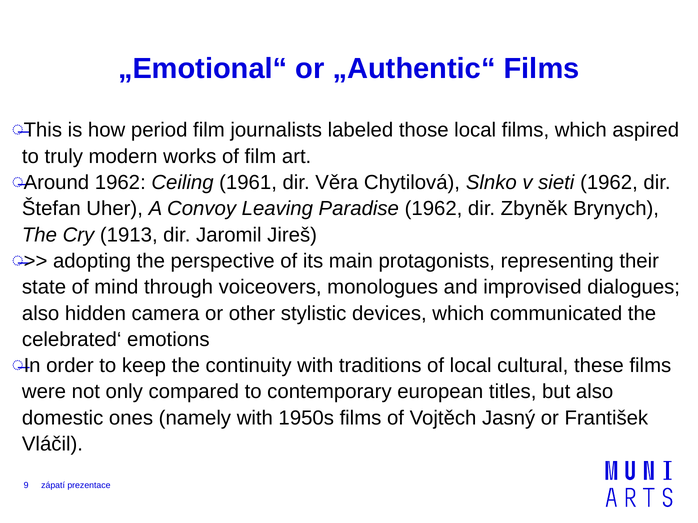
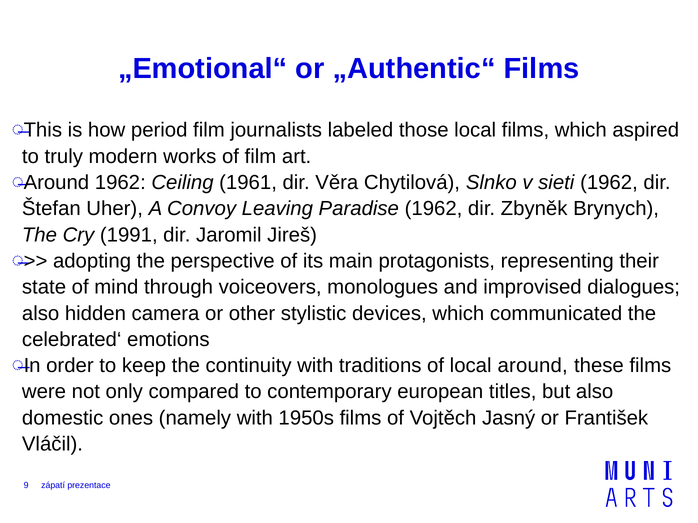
1913: 1913 -> 1991 (129, 235)
local cultural: cultural -> around (533, 366)
